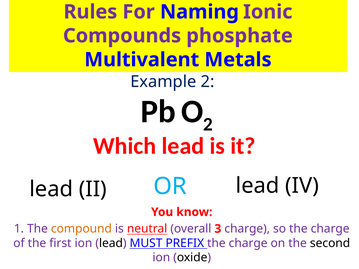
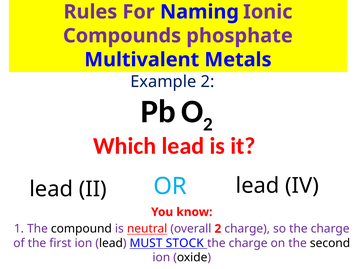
compound colour: orange -> black (81, 229)
overall 3: 3 -> 2 (218, 229)
PREFIX: PREFIX -> STOCK (185, 243)
